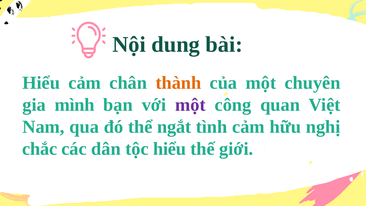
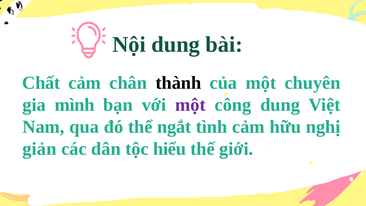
Hiểu: Hiểu -> Chất (41, 83)
thành colour: orange -> black (178, 83)
công quan: quan -> dung (280, 105)
chắc: chắc -> giản (39, 149)
